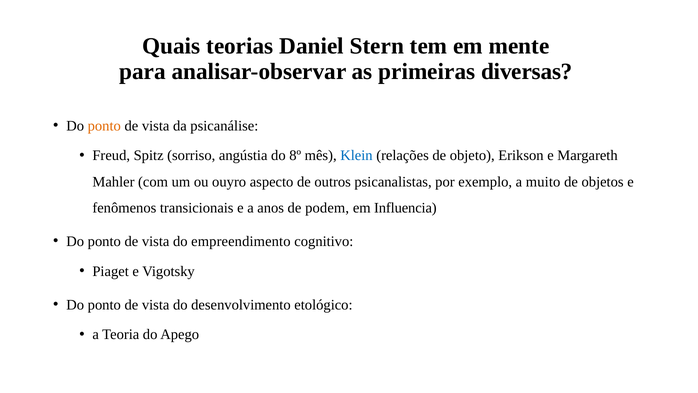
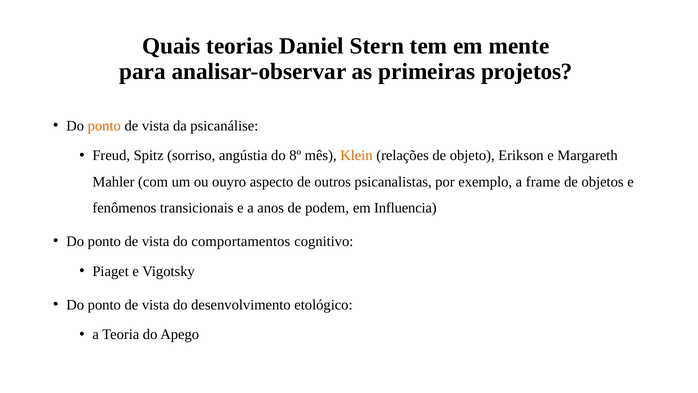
diversas: diversas -> projetos (527, 71)
Klein colour: blue -> orange (356, 155)
muito: muito -> frame (543, 182)
empreendimento: empreendimento -> comportamentos (241, 241)
